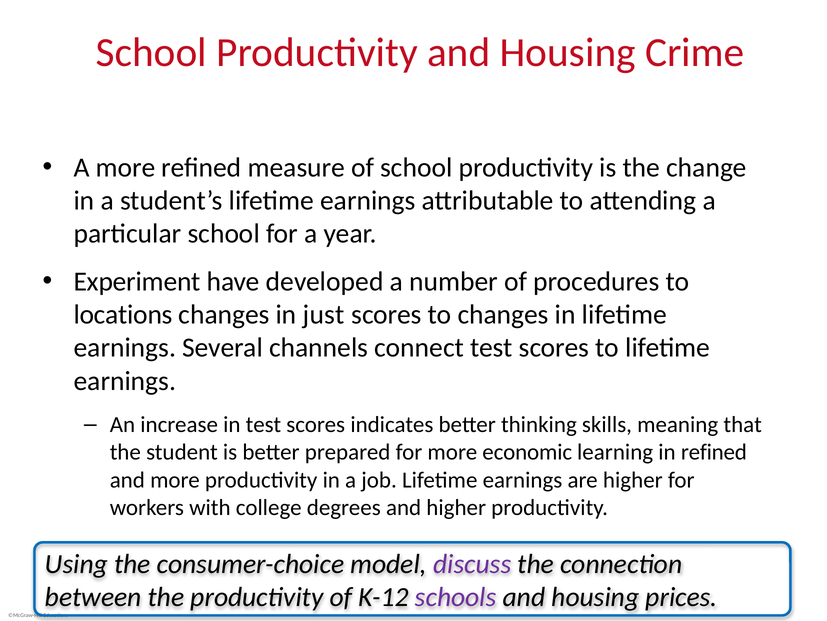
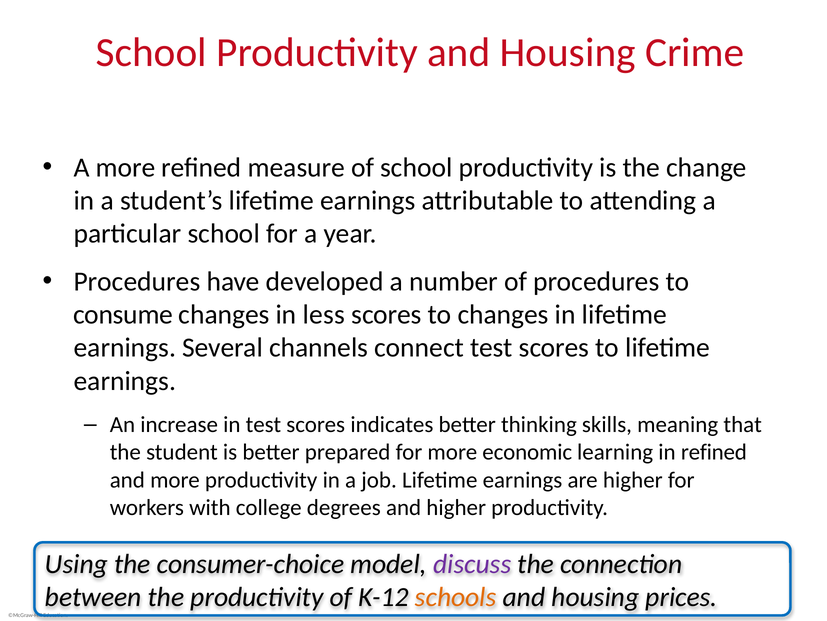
Experiment: Experiment -> Procedures (137, 281)
locations: locations -> consume (123, 314)
just: just -> less (324, 314)
schools colour: purple -> orange (456, 597)
